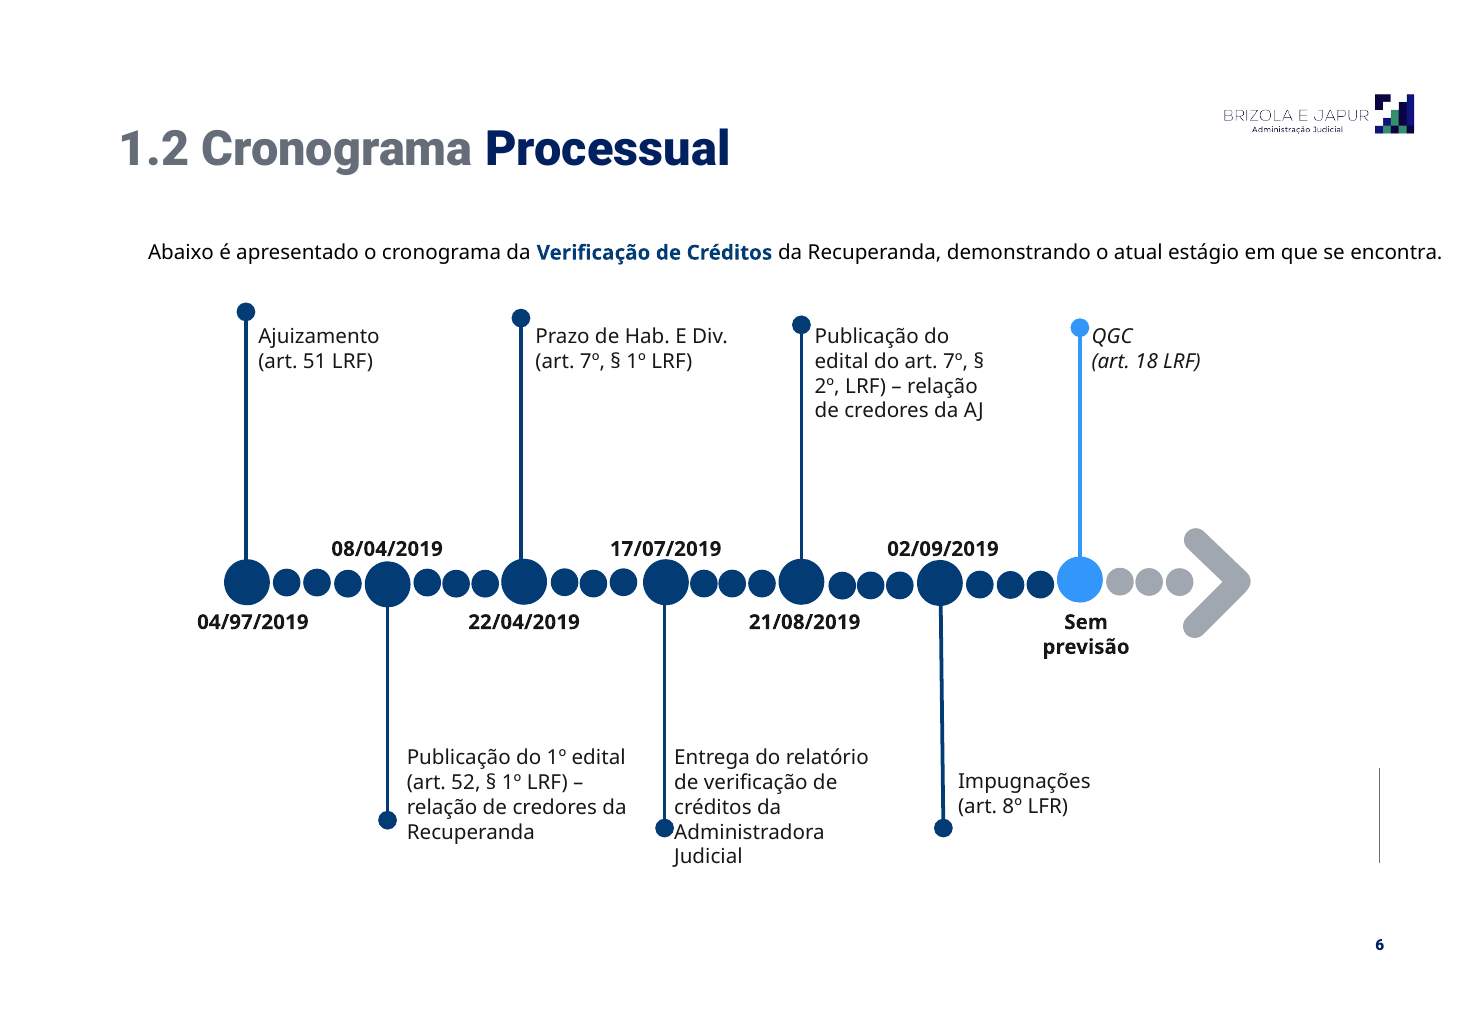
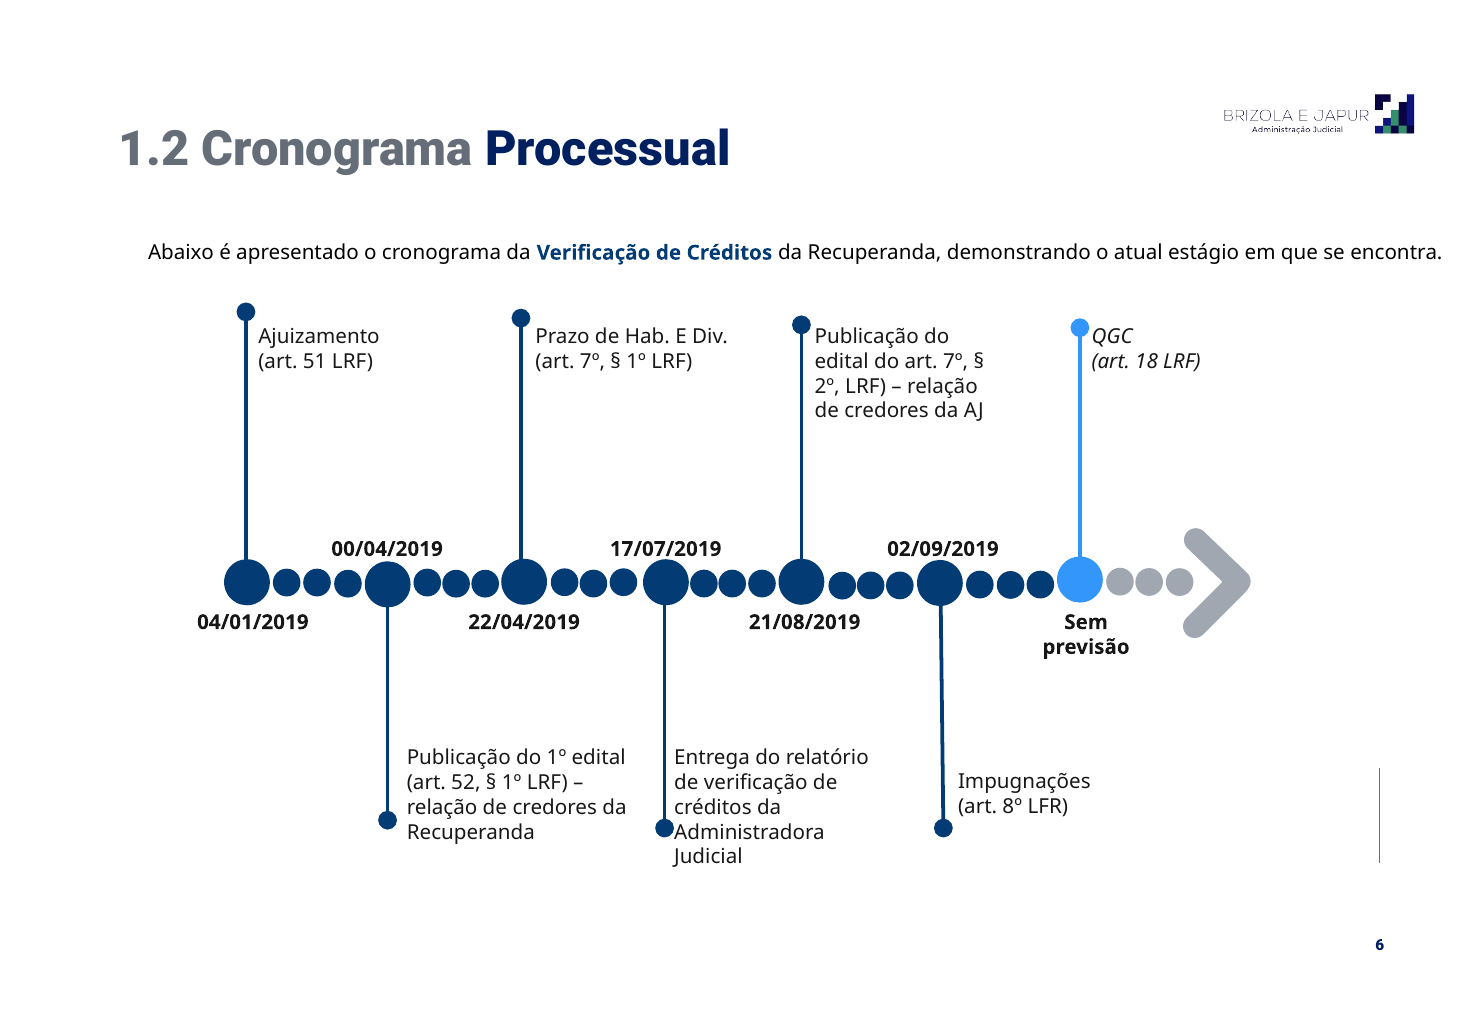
08/04/2019: 08/04/2019 -> 00/04/2019 (387, 549)
04/97/2019: 04/97/2019 -> 04/01/2019 (253, 622)
